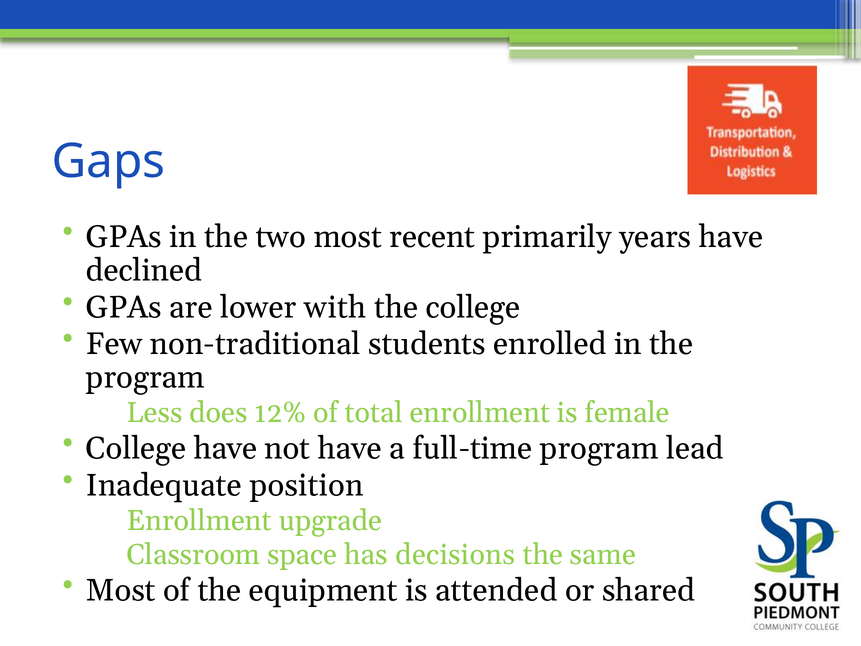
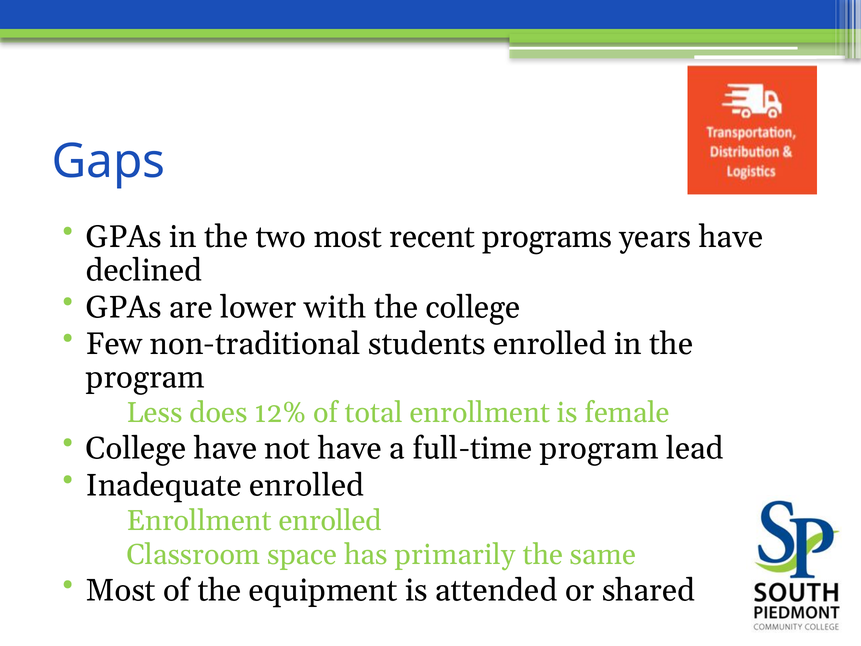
primarily: primarily -> programs (547, 237)
Inadequate position: position -> enrolled (307, 485)
Enrollment upgrade: upgrade -> enrolled (330, 520)
decisions: decisions -> primarily (455, 555)
